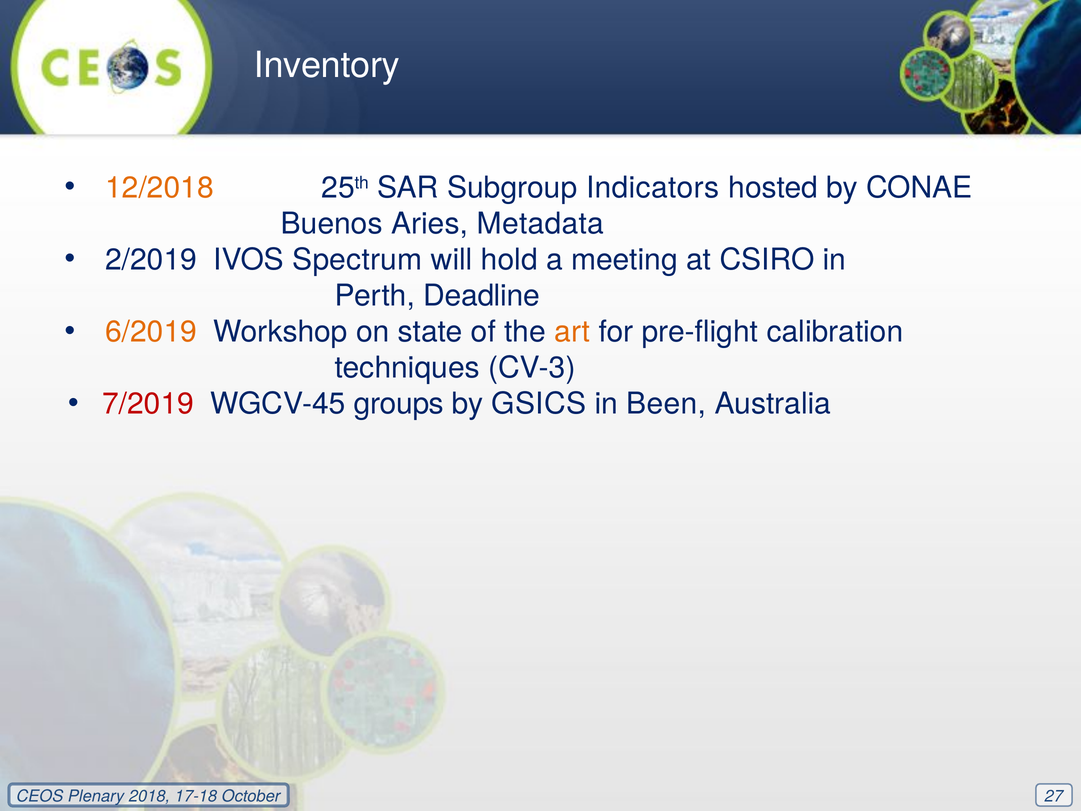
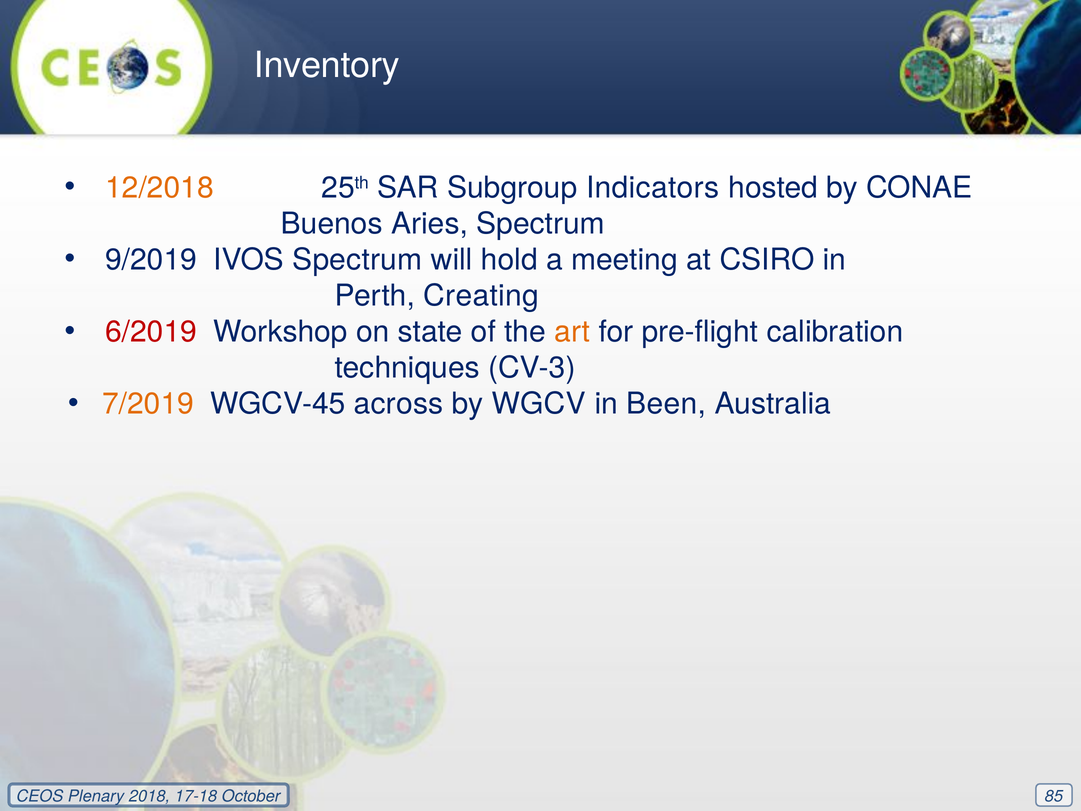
Aries Metadata: Metadata -> Spectrum (541, 224)
2/2019: 2/2019 -> 9/2019 (151, 260)
Deadline: Deadline -> Creating (481, 296)
6/2019 colour: orange -> red (151, 332)
7/2019 colour: red -> orange (148, 404)
groups: groups -> across (399, 404)
GSICS: GSICS -> WGCV (539, 404)
27: 27 -> 85 (1054, 796)
